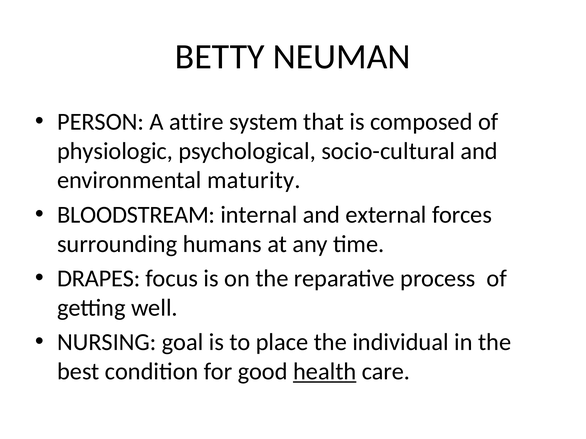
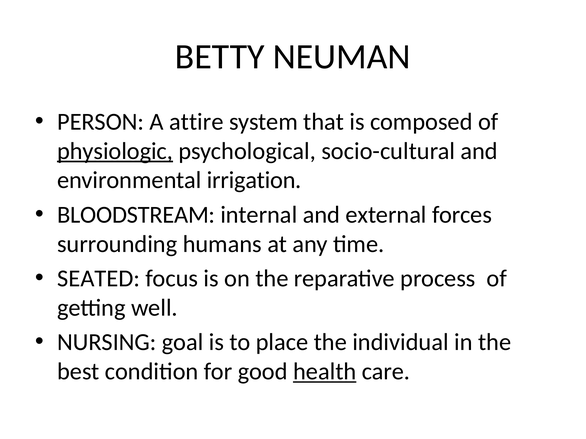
physiologic underline: none -> present (115, 151)
maturity: maturity -> irrigation (254, 180)
DRAPES: DRAPES -> SEATED (99, 279)
